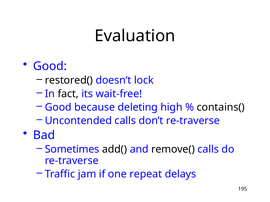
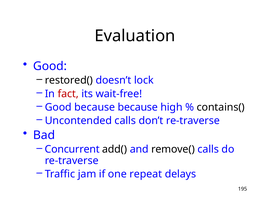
fact colour: black -> red (68, 94)
because deleting: deleting -> because (138, 107)
Sometimes: Sometimes -> Concurrent (72, 150)
